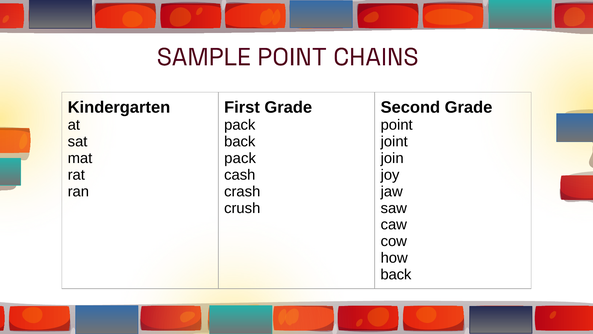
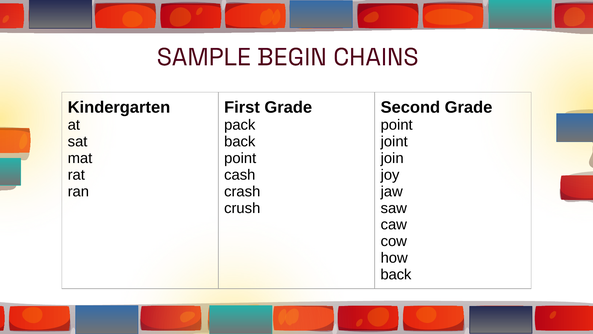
SAMPLE POINT: POINT -> BEGIN (292, 57)
pack: pack -> point (240, 158)
